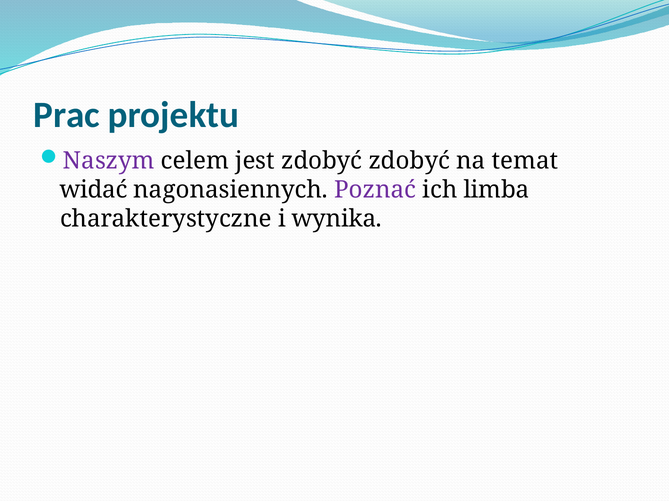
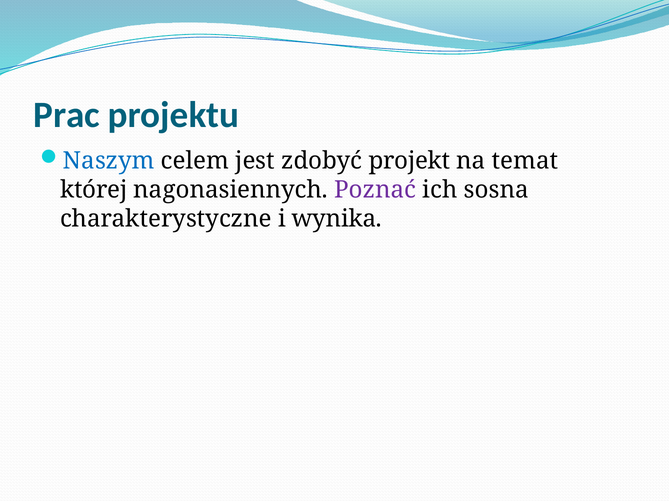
Naszym colour: purple -> blue (109, 161)
zdobyć zdobyć: zdobyć -> projekt (409, 161)
widać: widać -> której (94, 190)
limba: limba -> sosna (496, 190)
